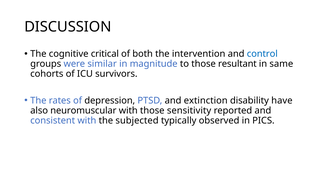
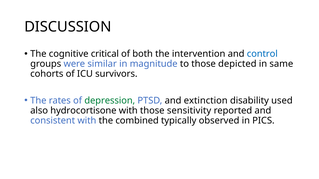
resultant: resultant -> depicted (237, 64)
depression colour: black -> green (110, 101)
have: have -> used (282, 101)
neuromuscular: neuromuscular -> hydrocortisone (83, 111)
subjected: subjected -> combined (137, 121)
